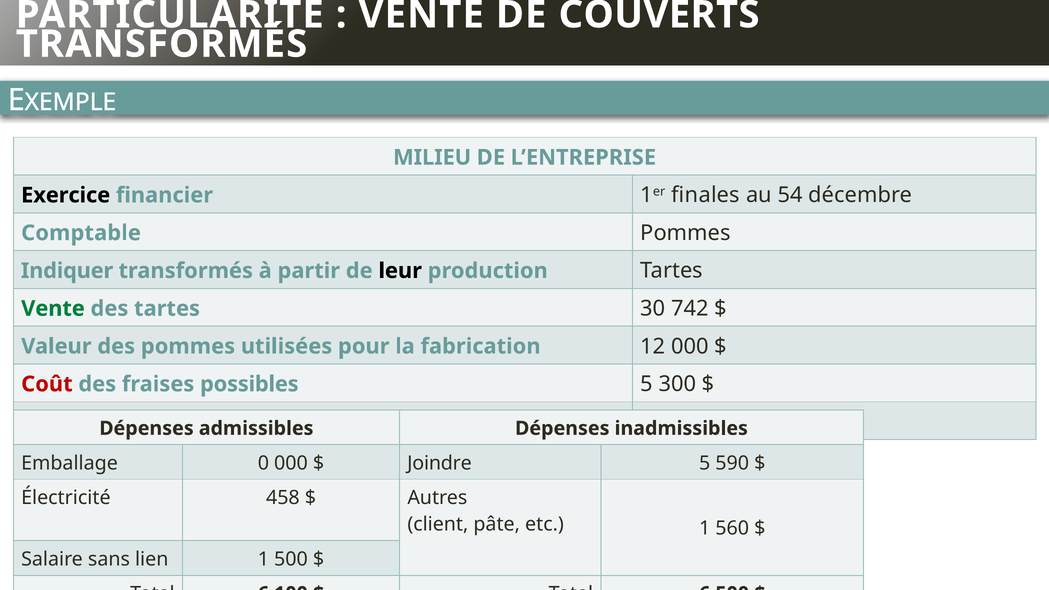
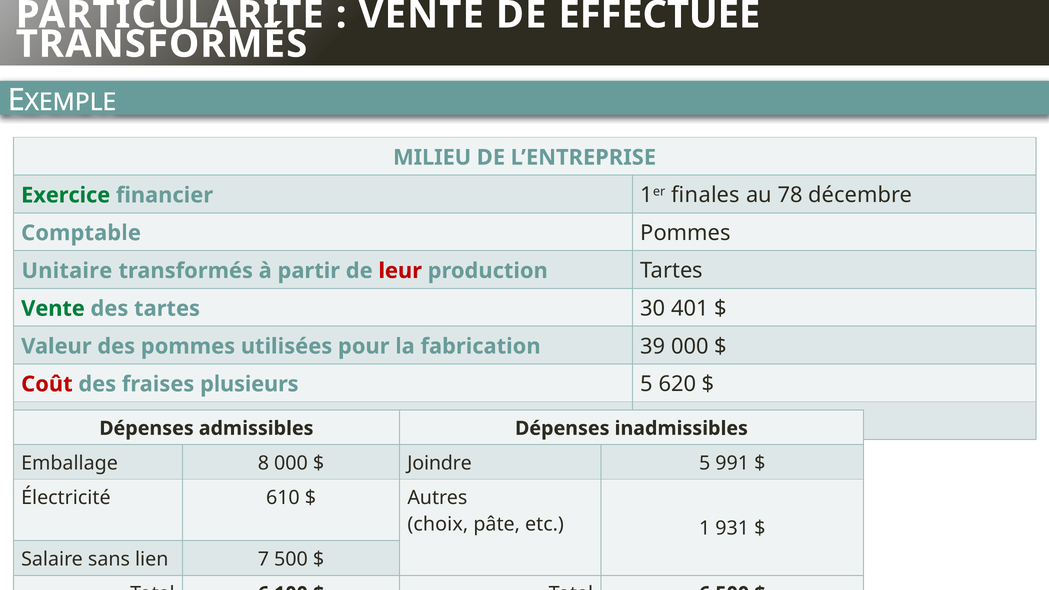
COUVERTS: COUVERTS -> EFFECTUÉE (659, 15)
Exercice colour: black -> green (66, 195)
54: 54 -> 78 (790, 195)
Indiquer: Indiquer -> Unitaire (67, 271)
leur colour: black -> red (400, 271)
742: 742 -> 401 (690, 309)
fabrication 12: 12 -> 39 (653, 346)
possibles: possibles -> plusieurs (249, 384)
300: 300 -> 620 (677, 384)
0: 0 -> 8 (263, 463)
590: 590 -> 991 (732, 463)
458: 458 -> 610 (283, 498)
client: client -> choix (438, 524)
560: 560 -> 931 (732, 528)
lien 1: 1 -> 7 (263, 559)
